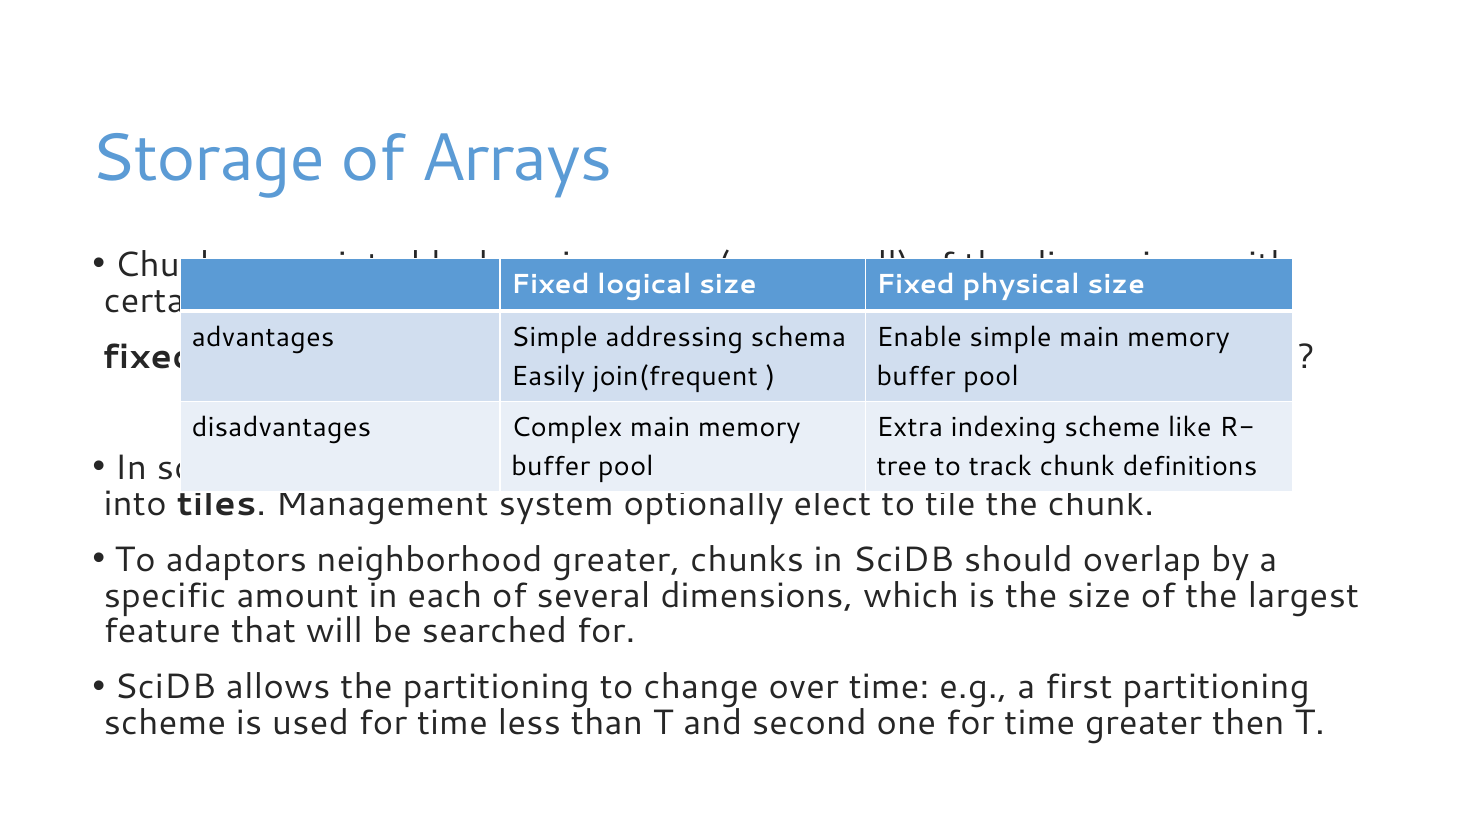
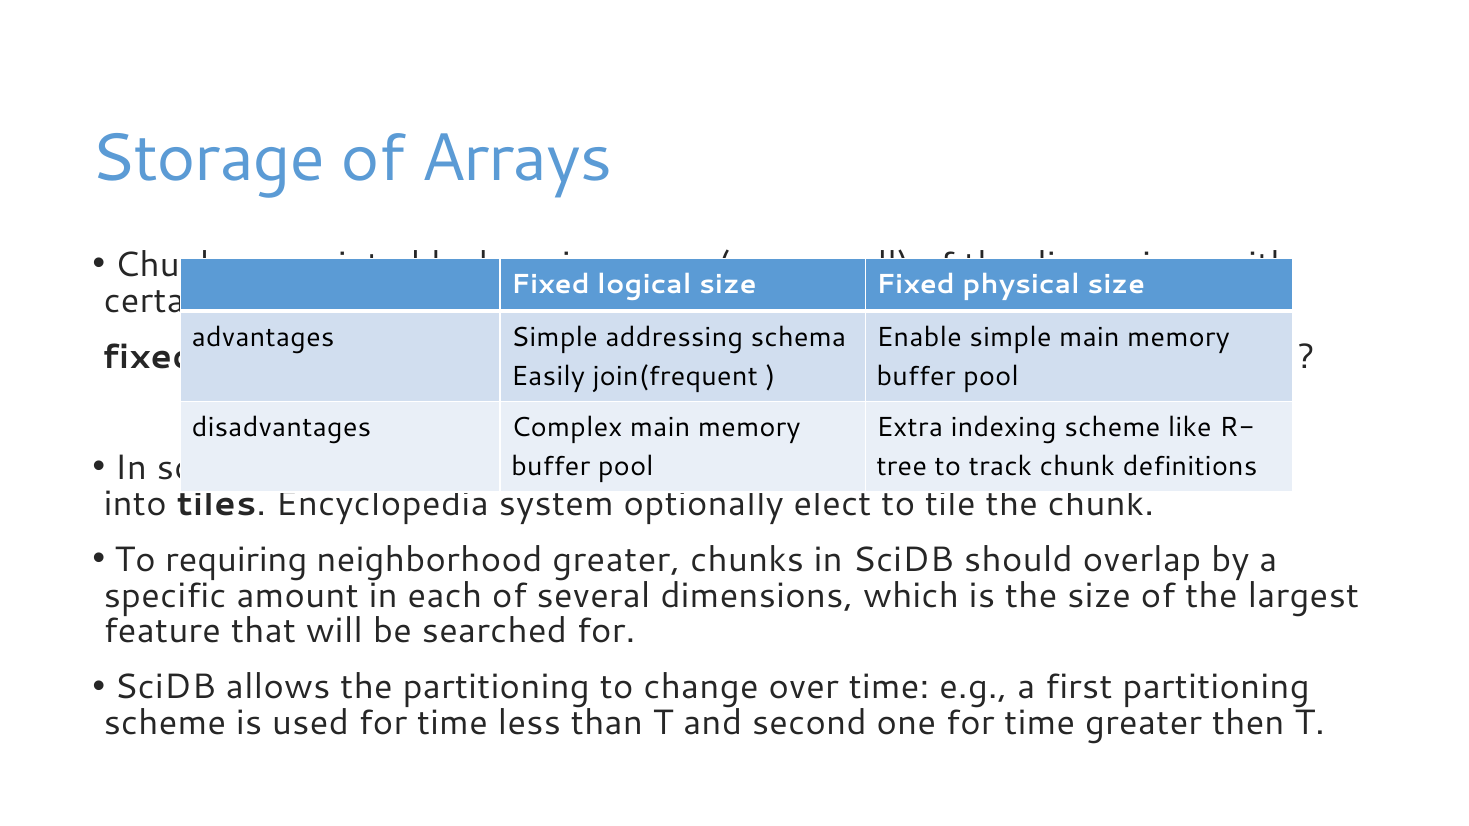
Management: Management -> Encyclopedia (382, 504)
adaptors: adaptors -> requiring (236, 560)
